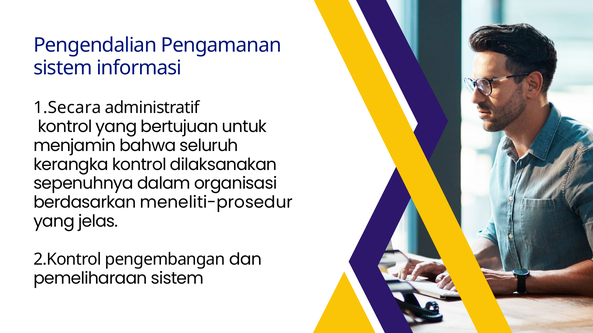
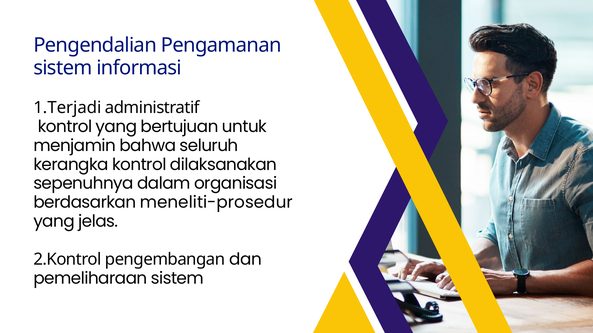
1.Secara: 1.Secara -> 1.Terjadi (67, 108)
